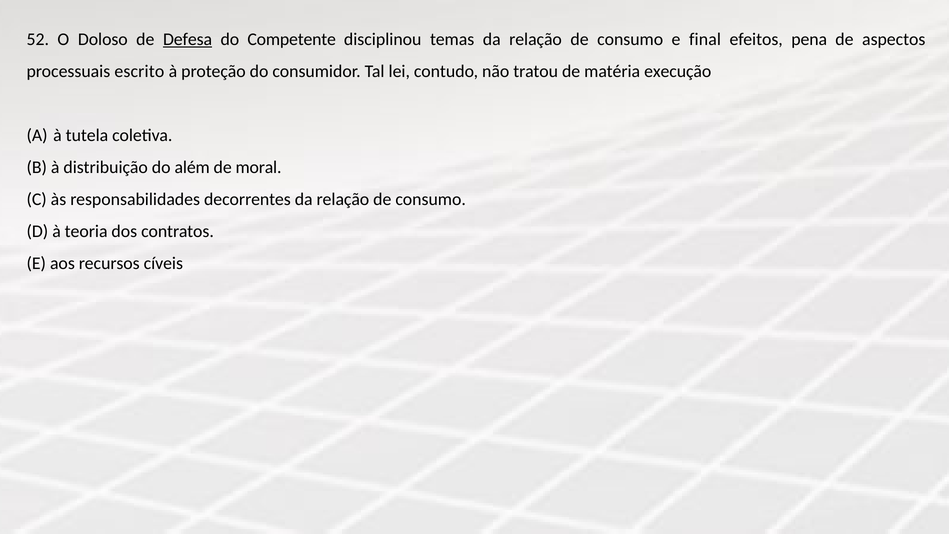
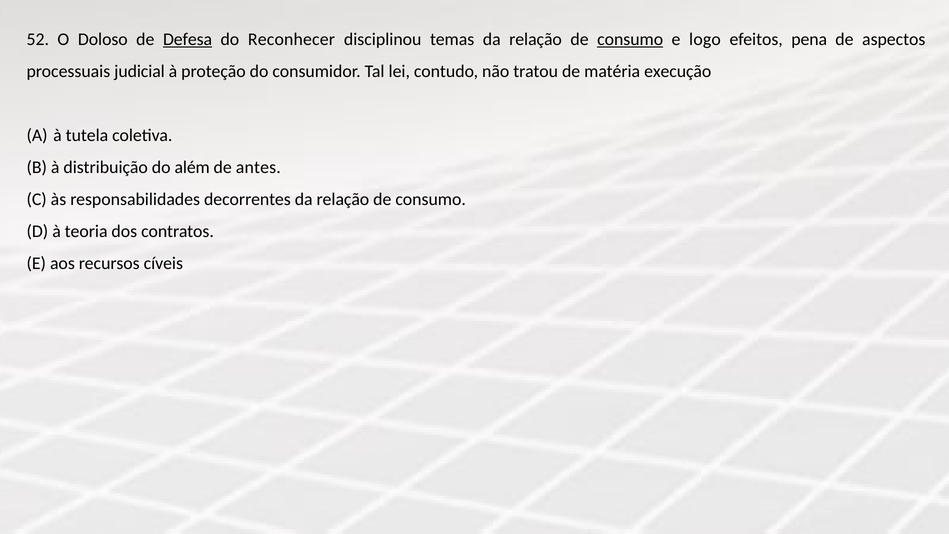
Competente: Competente -> Reconhecer (292, 39)
consumo underline: none -> present (630, 39)
final: final -> logo (705, 39)
escrito: escrito -> judicial (139, 71)
moral: moral -> antes (258, 167)
